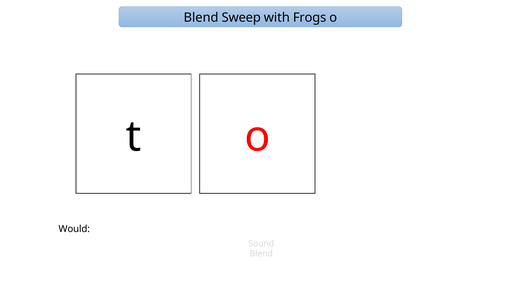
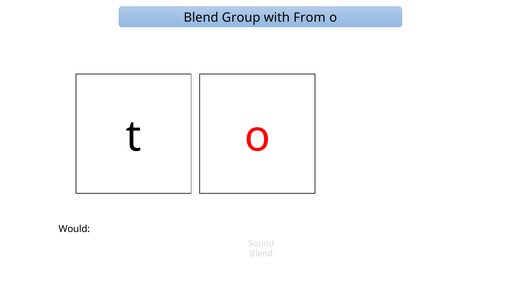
Sweep: Sweep -> Group (241, 18)
Frogs: Frogs -> From (309, 18)
